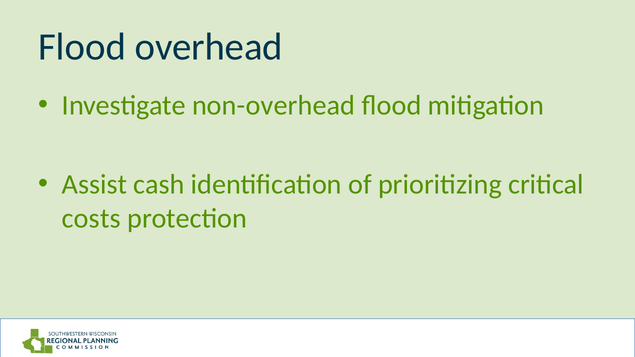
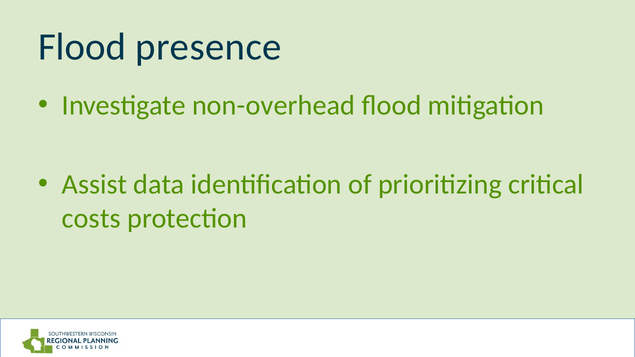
overhead: overhead -> presence (208, 47)
cash: cash -> data (159, 185)
